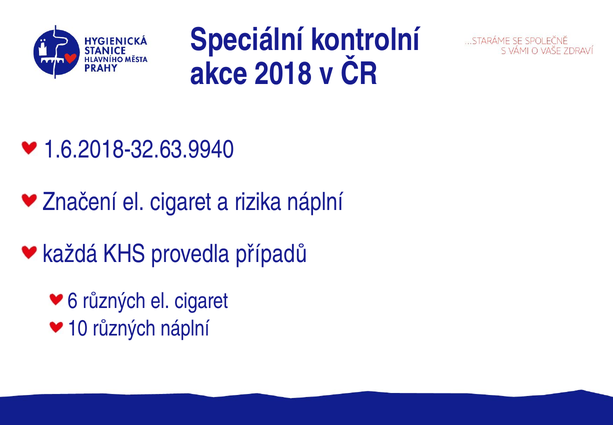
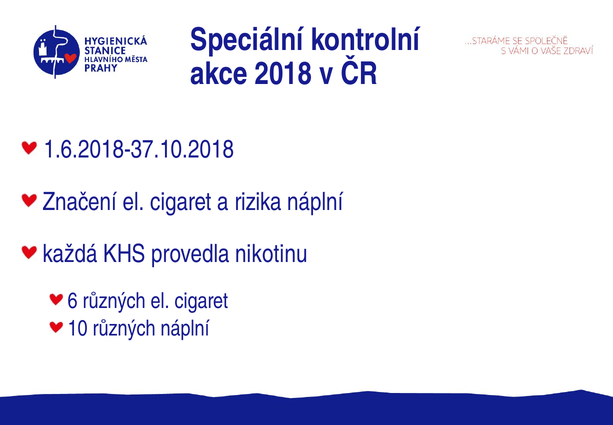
1.6.2018-32.63.9940: 1.6.2018-32.63.9940 -> 1.6.2018-37.10.2018 (139, 149)
případů: případů -> nikotinu (271, 254)
